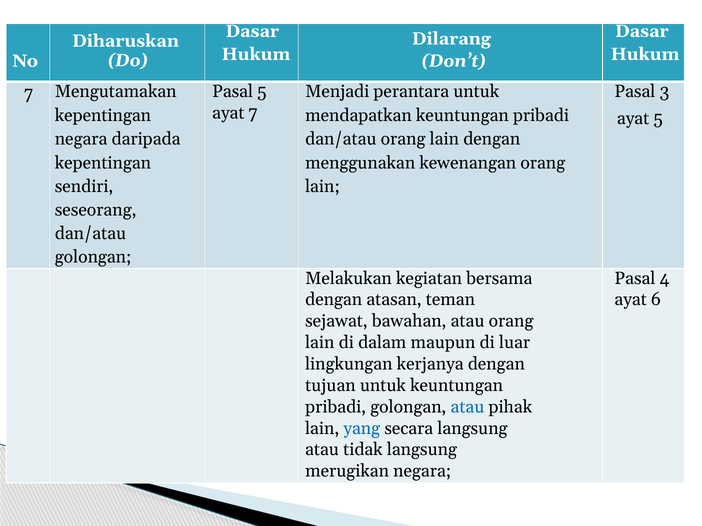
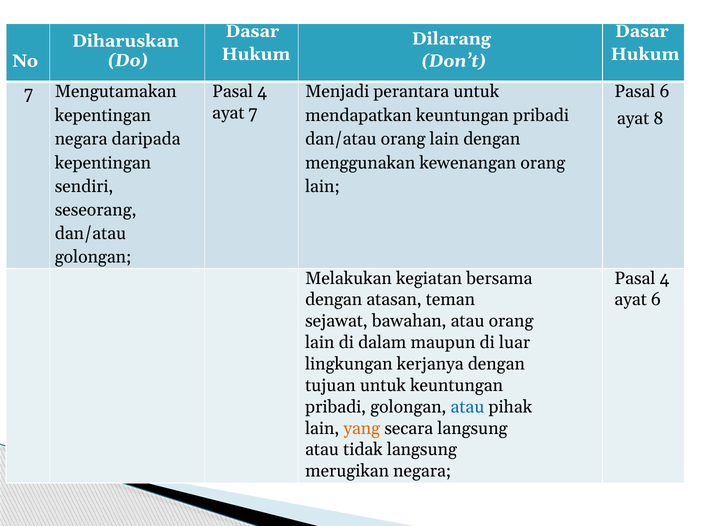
5: 5 -> 4 (262, 92)
Pasal 3: 3 -> 6 (665, 92)
ayat 5: 5 -> 8 (658, 119)
yang colour: blue -> orange (362, 429)
